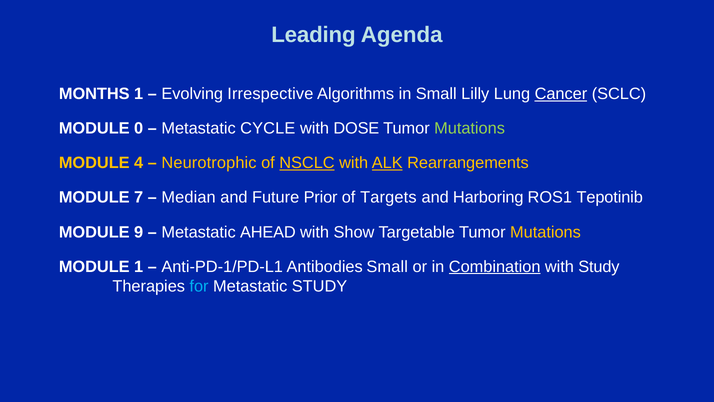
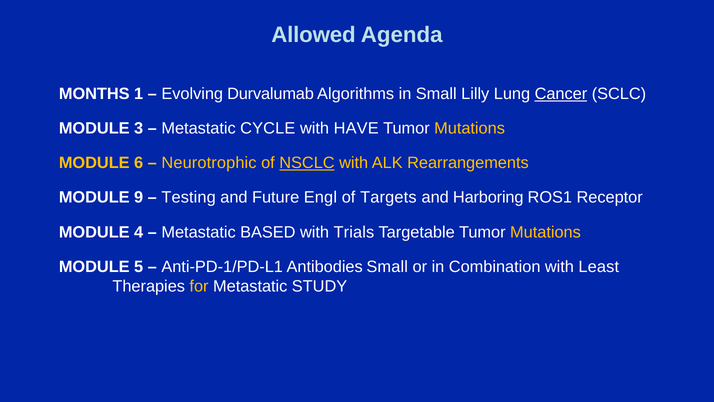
Leading: Leading -> Allowed (313, 35)
Irrespective: Irrespective -> Durvalumab (271, 94)
0: 0 -> 3 (139, 128)
DOSE: DOSE -> HAVE (356, 128)
Mutations colour: light green -> yellow (470, 128)
4: 4 -> 6 (139, 163)
ALK underline: present -> none (387, 163)
7: 7 -> 9 (139, 197)
Median: Median -> Testing (189, 197)
Prior: Prior -> Engl (320, 197)
Tepotinib: Tepotinib -> Receptor (610, 197)
9: 9 -> 4 (139, 232)
AHEAD: AHEAD -> BASED (268, 232)
Show: Show -> Trials (354, 232)
MODULE 1: 1 -> 5 (139, 266)
Combination underline: present -> none (495, 266)
with Study: Study -> Least (599, 266)
for colour: light blue -> yellow (199, 286)
